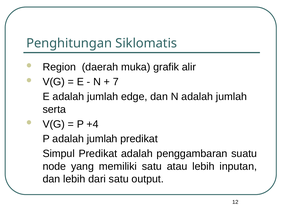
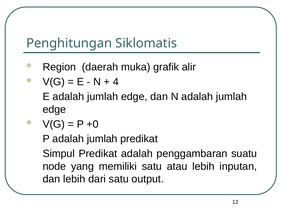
7: 7 -> 4 (116, 82)
serta: serta -> edge (54, 109)
+4: +4 -> +0 (93, 124)
